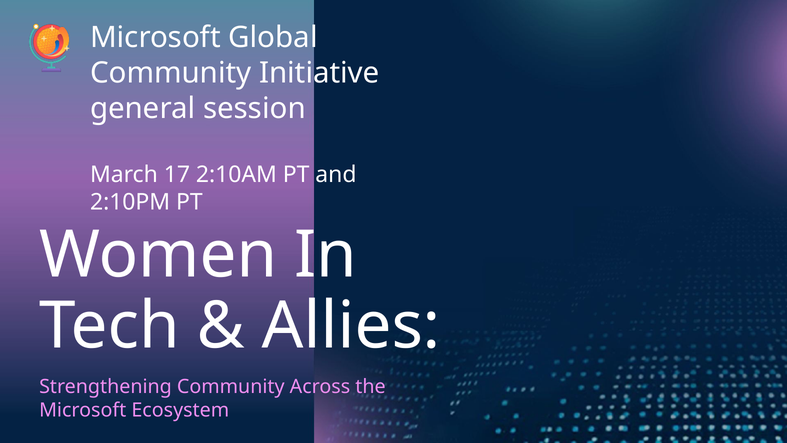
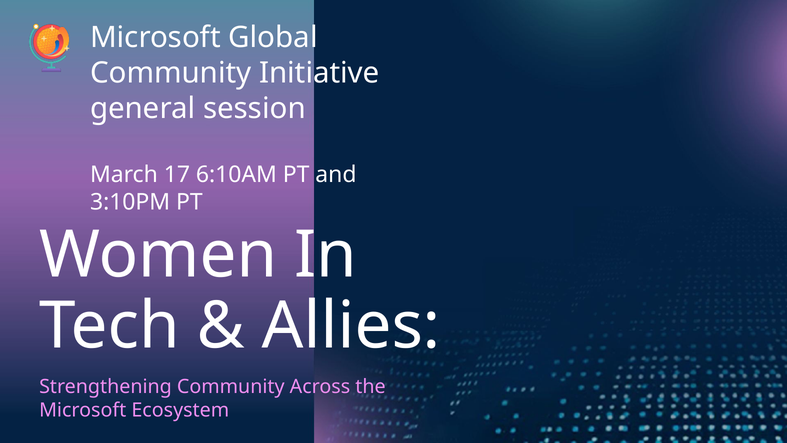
2:10AM: 2:10AM -> 6:10AM (236, 175)
2:10PM: 2:10PM -> 3:10PM (130, 202)
